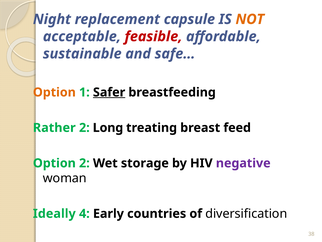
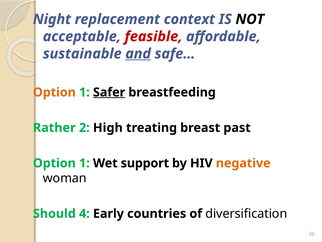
capsule: capsule -> context (189, 19)
NOT colour: orange -> black (250, 19)
and underline: none -> present (138, 54)
Long: Long -> High (108, 128)
feed: feed -> past (237, 128)
2: 2 -> 1 (84, 163)
storage: storage -> support (145, 163)
negative colour: purple -> orange (243, 163)
Ideally: Ideally -> Should (54, 213)
